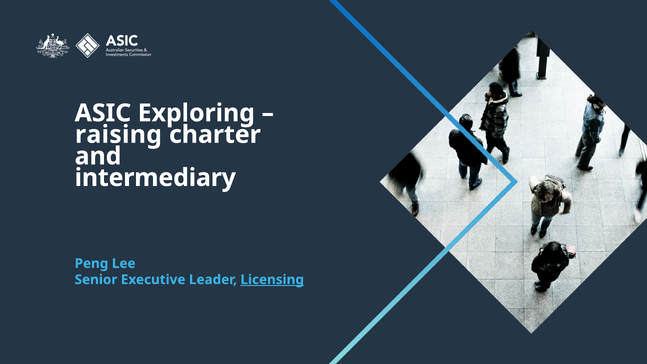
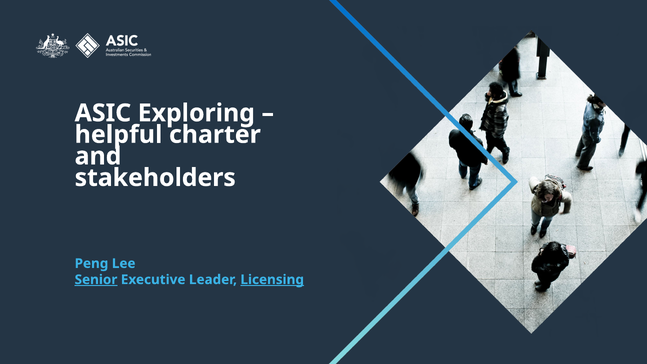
raising: raising -> helpful (119, 135)
intermediary: intermediary -> stakeholders (155, 178)
Senior underline: none -> present (96, 280)
